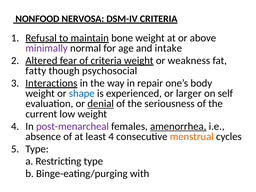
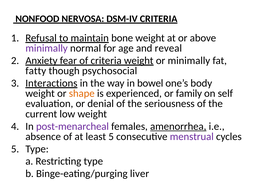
intake: intake -> reveal (168, 48)
Altered: Altered -> Anxiety (41, 61)
or weakness: weakness -> minimally (189, 61)
repair: repair -> bowel (150, 83)
shape colour: blue -> orange (82, 93)
larger: larger -> family (189, 93)
denial underline: present -> none (101, 104)
least 4: 4 -> 5 (111, 137)
menstrual colour: orange -> purple (192, 137)
with: with -> liver (140, 174)
